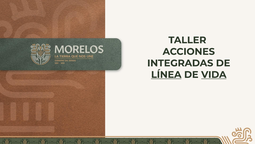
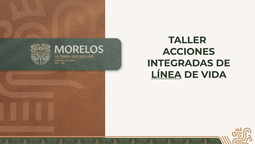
VIDA underline: present -> none (214, 74)
